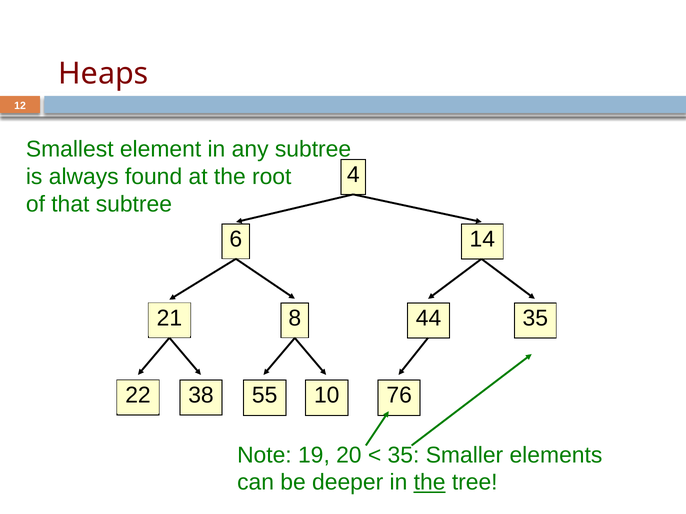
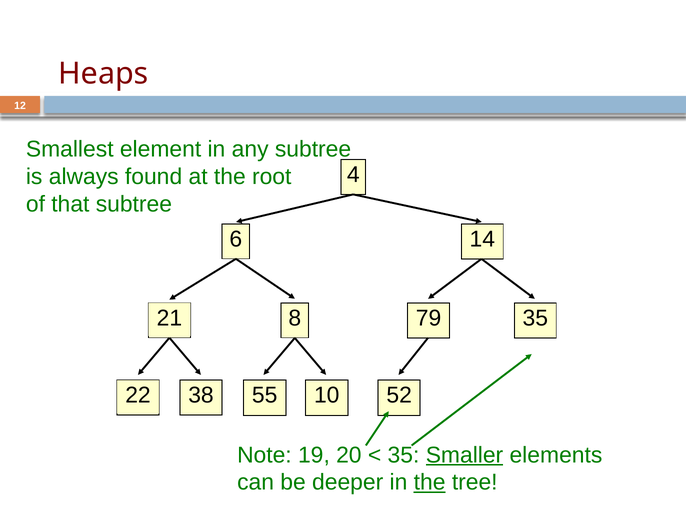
44: 44 -> 79 (429, 318)
76: 76 -> 52 (399, 396)
Smaller underline: none -> present (464, 455)
